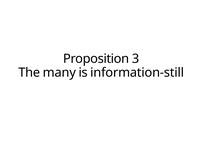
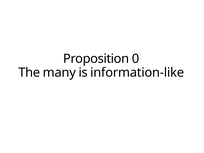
3: 3 -> 0 (136, 59)
information-still: information-still -> information-like (137, 73)
